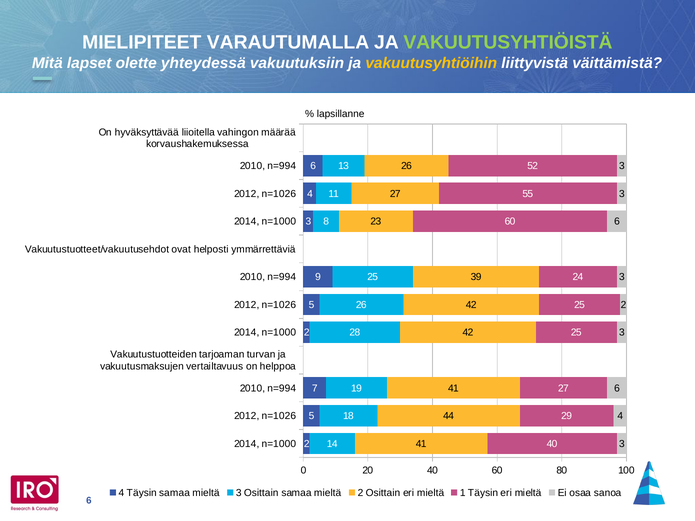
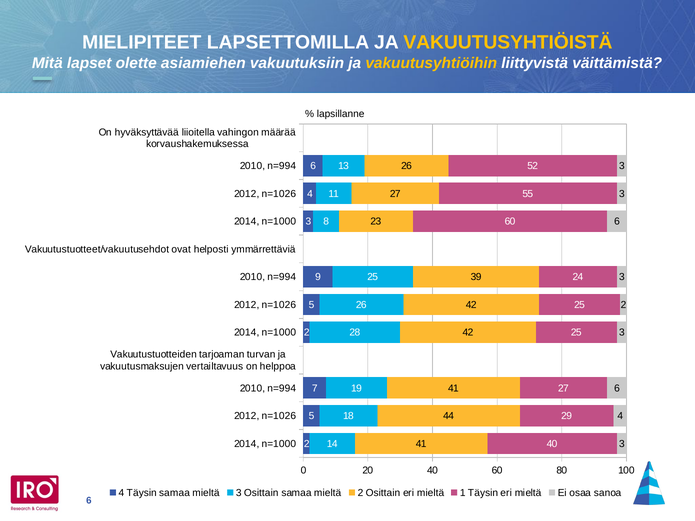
VARAUTUMALLA: VARAUTUMALLA -> LAPSETTOMILLA (288, 43)
VAKUUTUSYHTIÖISTÄ colour: light green -> yellow (508, 43)
yhteydessä: yhteydessä -> asiamiehen (203, 63)
